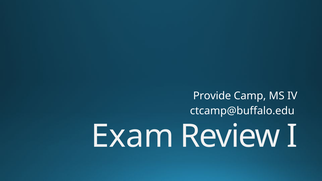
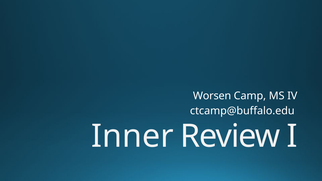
Provide: Provide -> Worsen (212, 96)
Exam: Exam -> Inner (132, 136)
